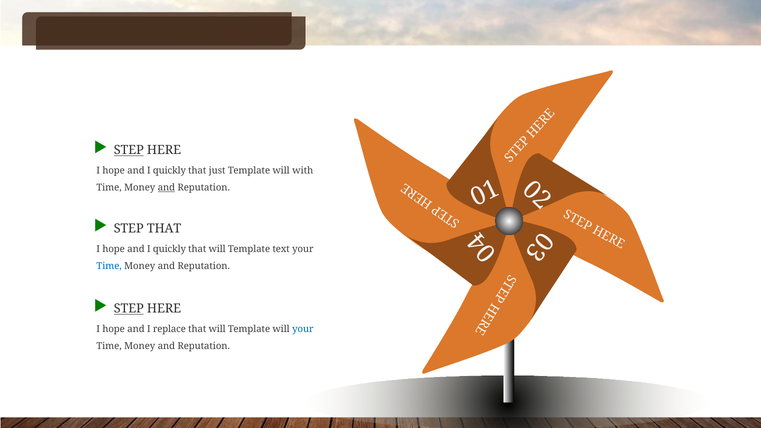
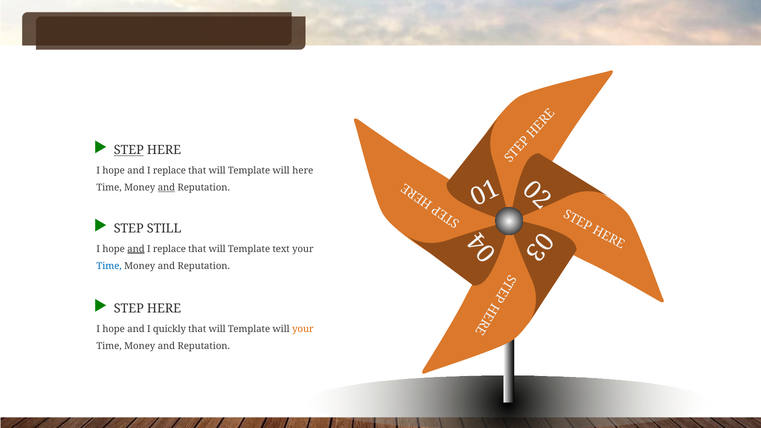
quickly: quickly -> replace (169, 171)
just: just -> will (217, 171)
will with: with -> here (303, 171)
STEP THAT: THAT -> STILL (164, 229)
and underline: none -> present (136, 249)
quickly: quickly -> replace (169, 249)
STEP underline: present -> none (129, 309)
replace: replace -> quickly (169, 329)
your colour: blue -> orange (303, 329)
